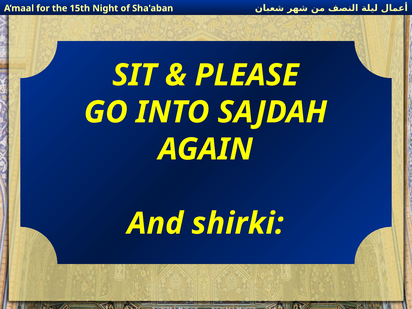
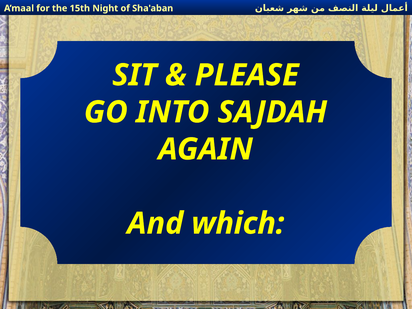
shirki: shirki -> which (238, 223)
